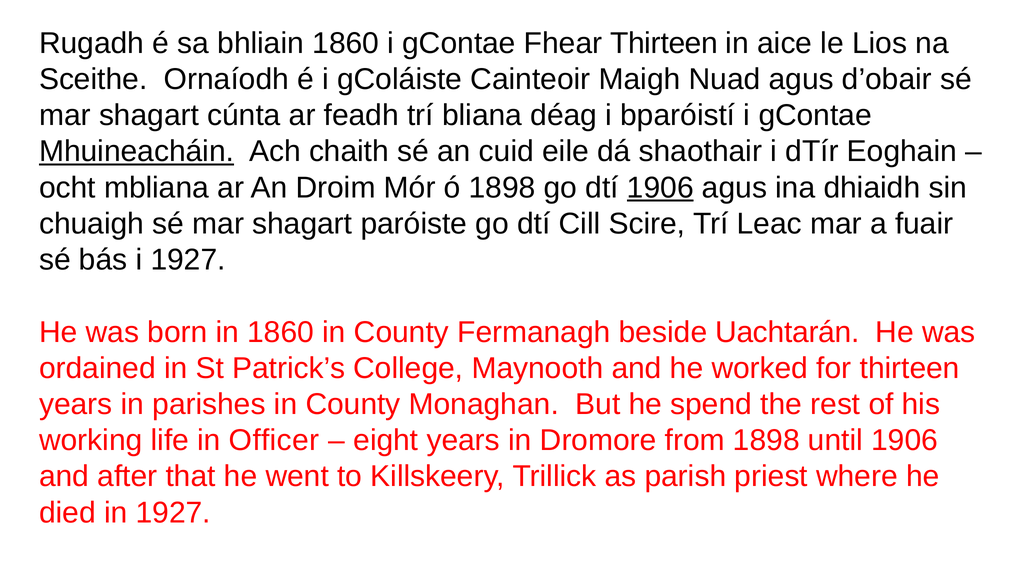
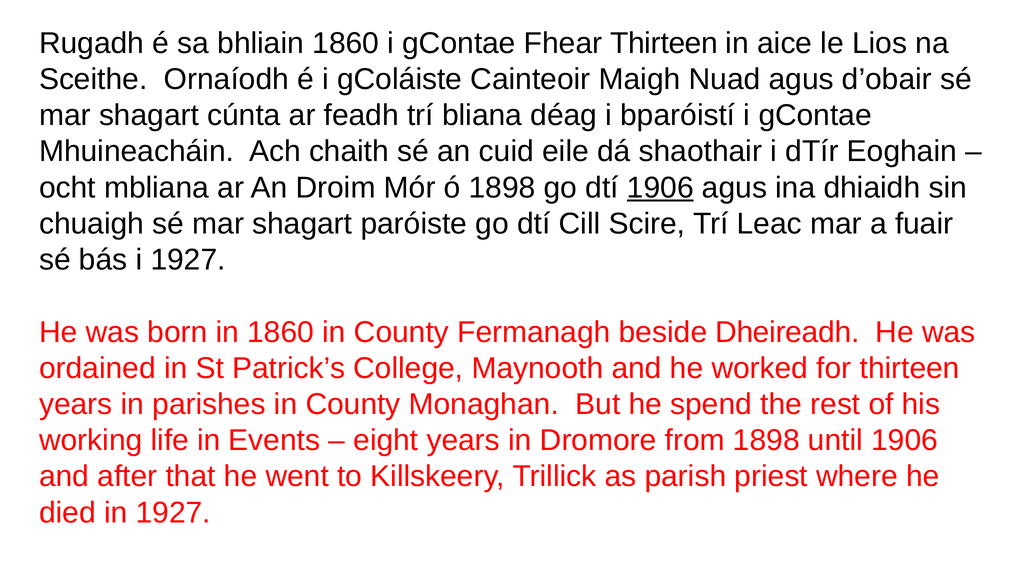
Mhuineacháin underline: present -> none (137, 151)
Uachtarán: Uachtarán -> Dheireadh (787, 332)
Officer: Officer -> Events (274, 440)
